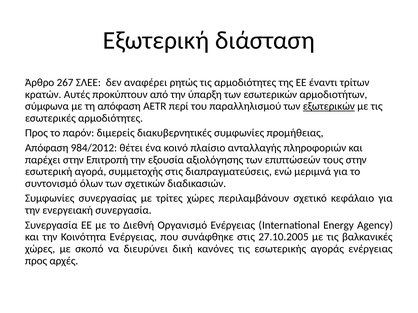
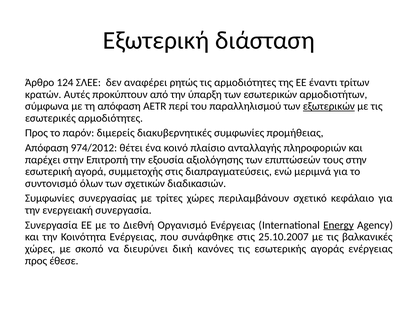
267: 267 -> 124 (65, 83)
984/2012: 984/2012 -> 974/2012 (94, 148)
Energy underline: none -> present (339, 225)
27.10.2005: 27.10.2005 -> 25.10.2007 (283, 237)
αρχές: αρχές -> έθεσε (64, 261)
